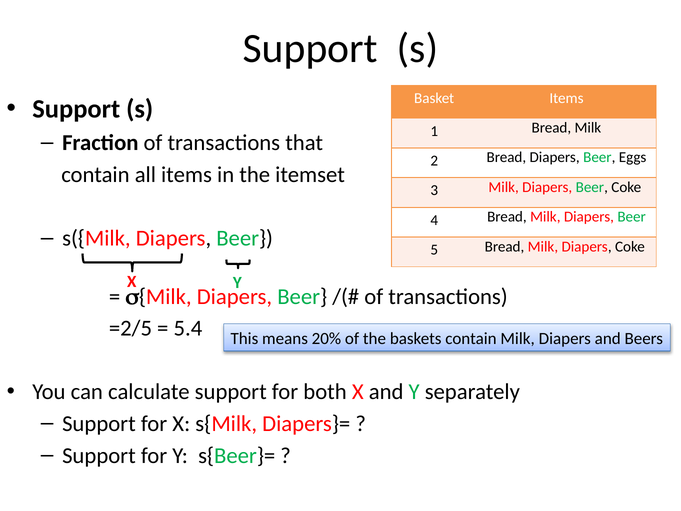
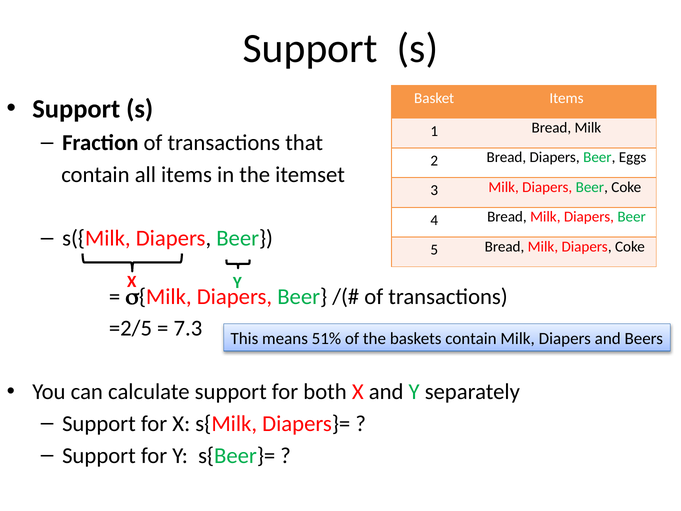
5.4: 5.4 -> 7.3 (188, 328)
20%: 20% -> 51% (326, 339)
